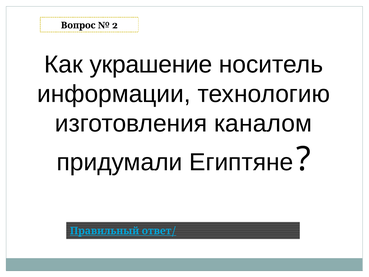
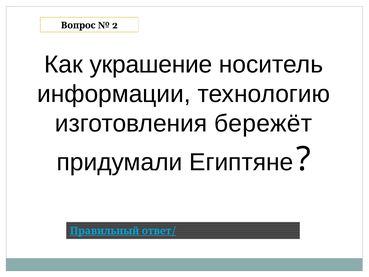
каналом: каналом -> бережёт (263, 123)
